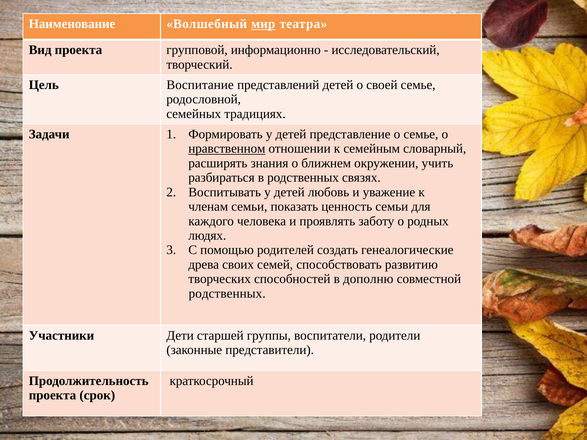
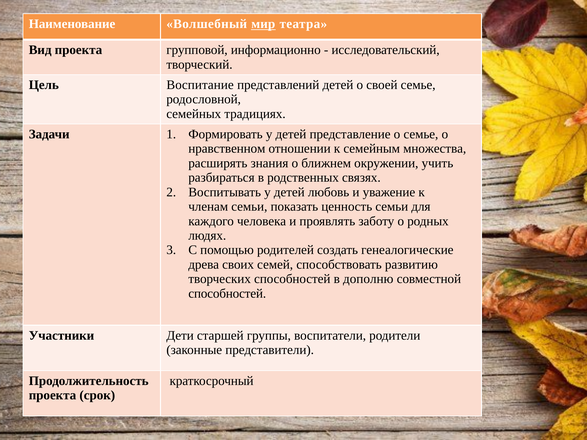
нравственном underline: present -> none (227, 149)
словарный: словарный -> множества (435, 149)
родственных: родственных -> способностей (227, 294)
